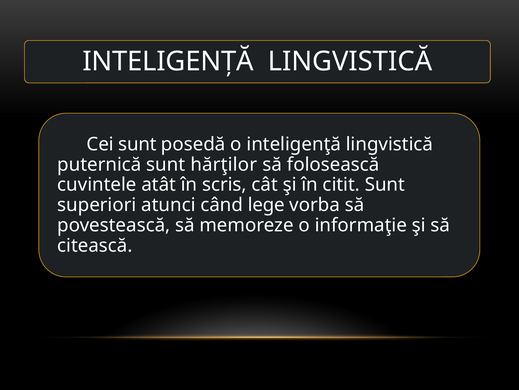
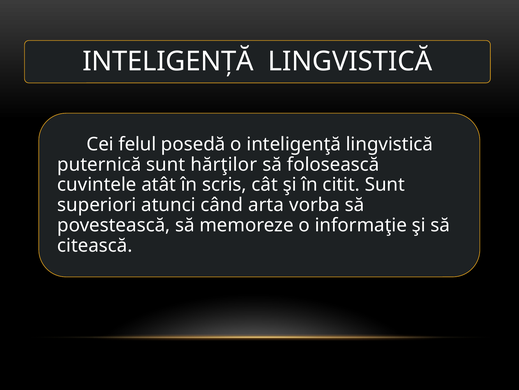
Cei sunt: sunt -> felul (137, 144)
lege: lege -> arta (266, 205)
